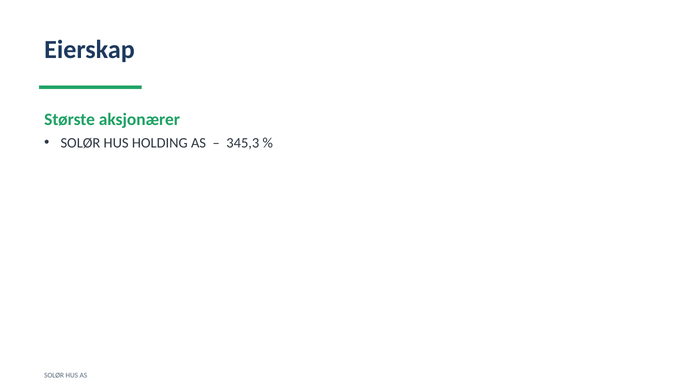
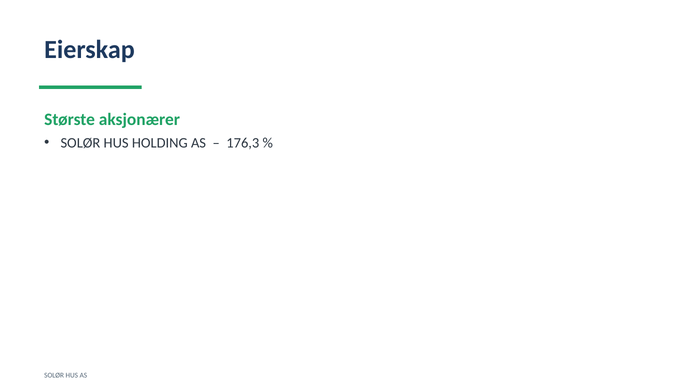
345,3: 345,3 -> 176,3 (243, 143)
